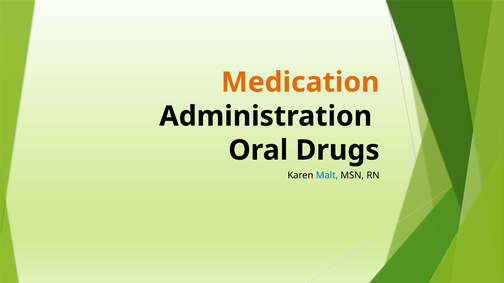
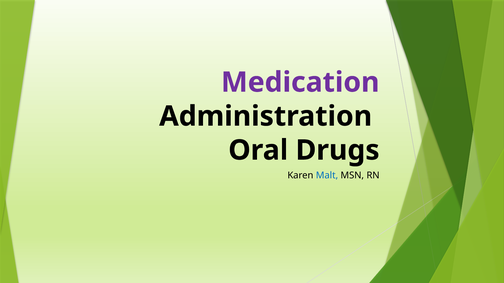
Medication colour: orange -> purple (300, 82)
